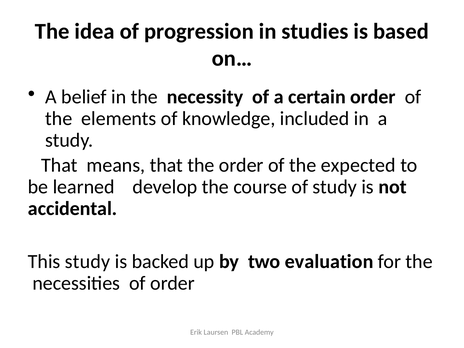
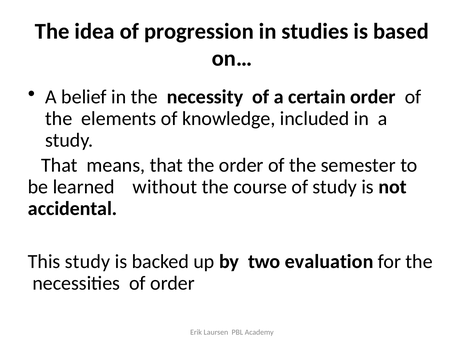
expected: expected -> semester (358, 165)
develop: develop -> without (165, 187)
